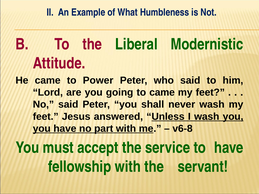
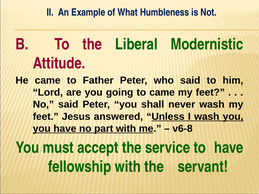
Power: Power -> Father (98, 80)
